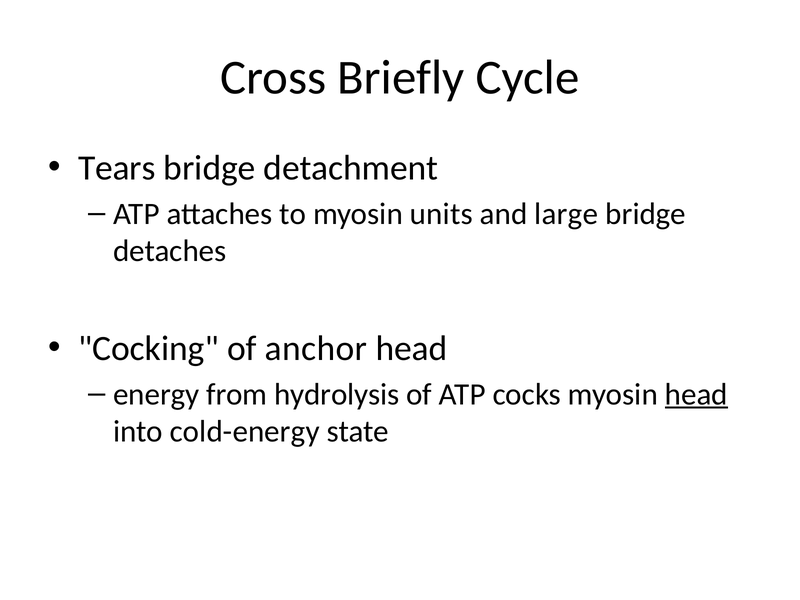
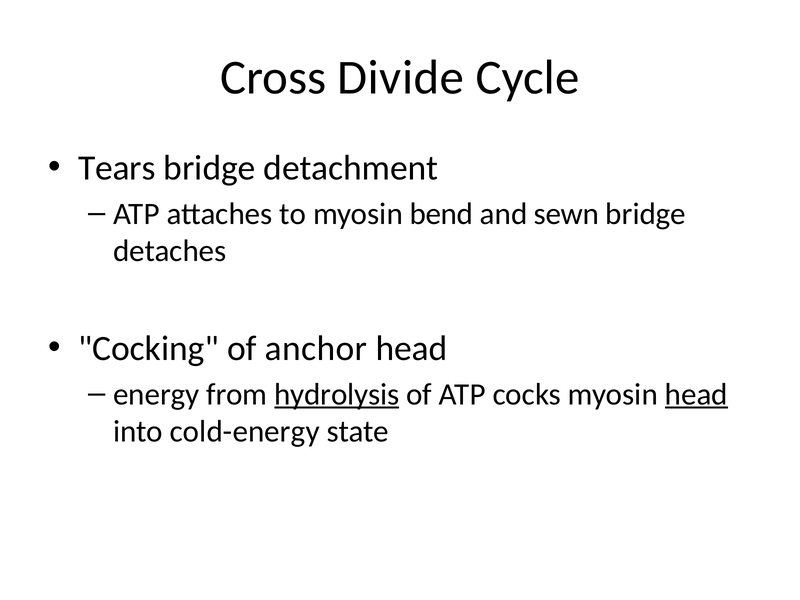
Briefly: Briefly -> Divide (401, 77)
units: units -> bend (442, 214)
large: large -> sewn (567, 214)
hydrolysis underline: none -> present (337, 394)
